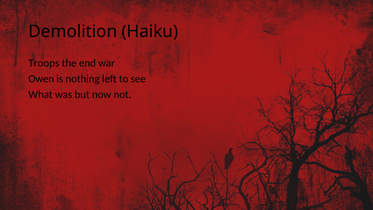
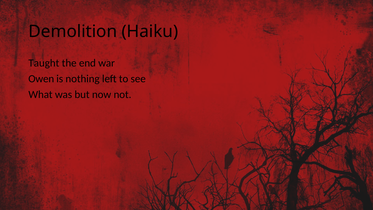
Troops: Troops -> Taught (44, 63)
